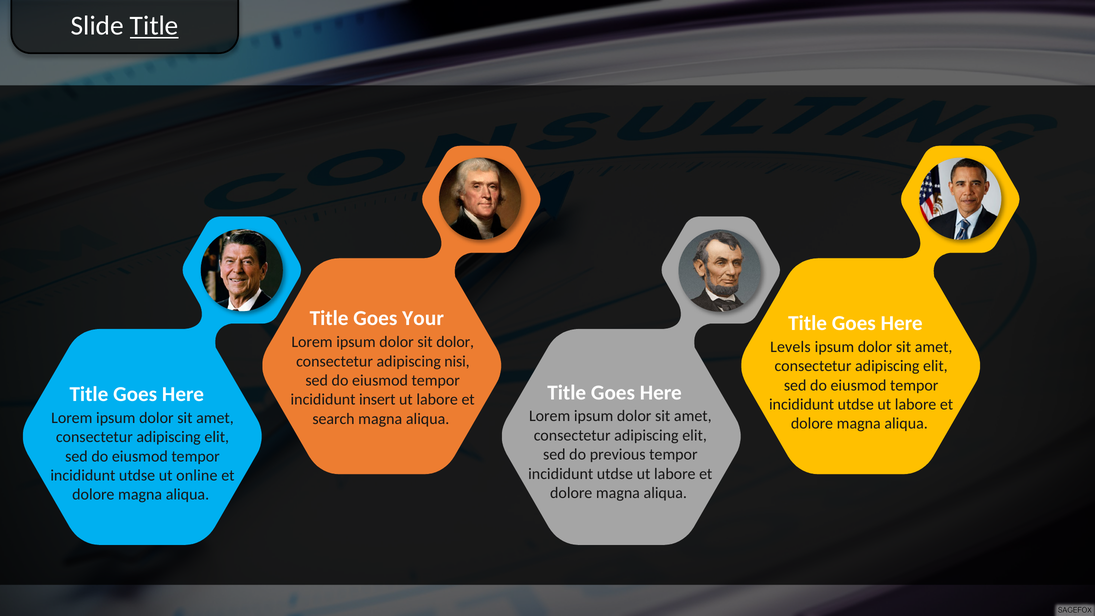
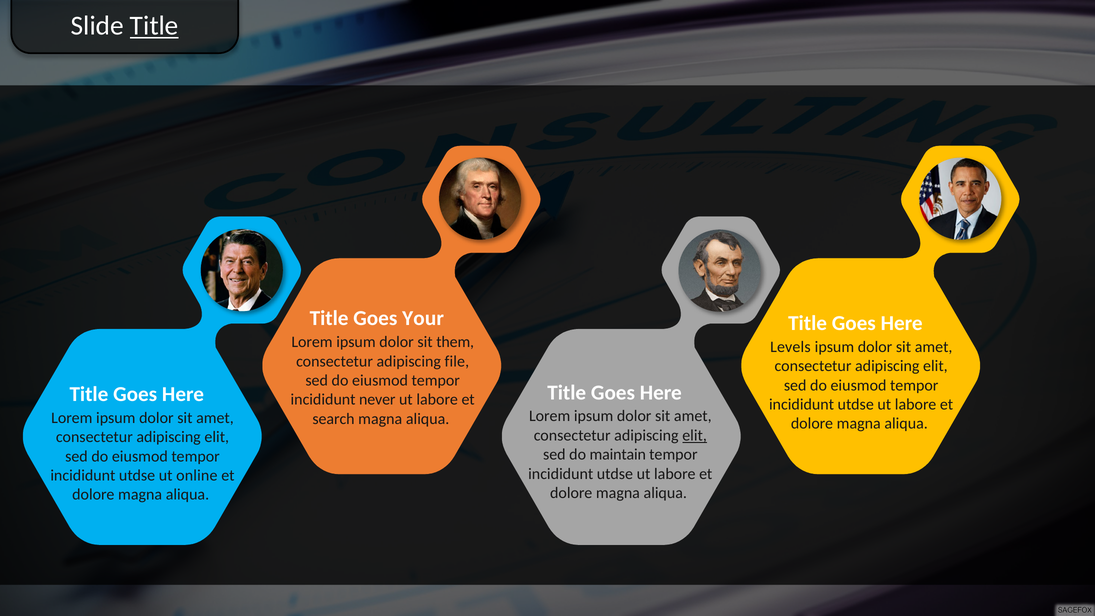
sit dolor: dolor -> them (455, 342)
nisi: nisi -> file (457, 361)
insert: insert -> never (377, 400)
elit underline: none -> present (695, 435)
previous: previous -> maintain (618, 455)
